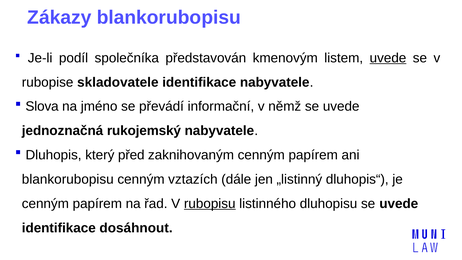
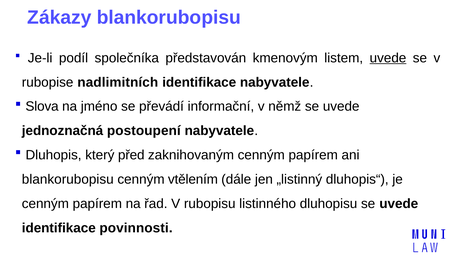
skladovatele: skladovatele -> nadlimitních (118, 82)
rukojemský: rukojemský -> postoupení (144, 131)
vztazích: vztazích -> vtělením (193, 179)
rubopisu underline: present -> none (210, 204)
dosáhnout: dosáhnout -> povinnosti (136, 228)
